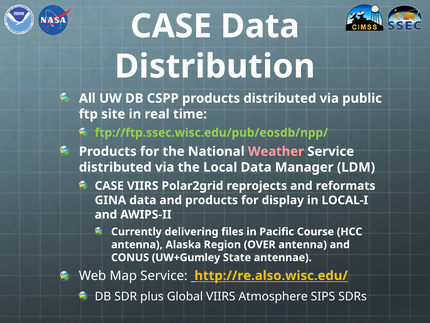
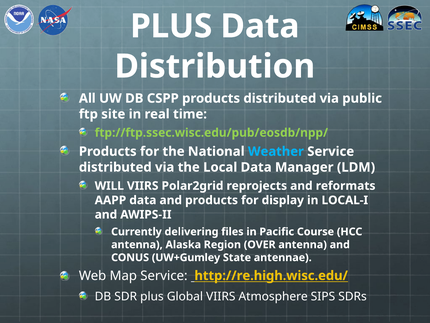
CASE: CASE -> PLUS (171, 26)
Weather colour: pink -> light blue (276, 151)
CASE: CASE -> WILL (109, 186)
GINA: GINA -> AAPP (110, 200)
http://re.also.wisc.edu/: http://re.also.wisc.edu/ -> http://re.high.wisc.edu/ (271, 275)
